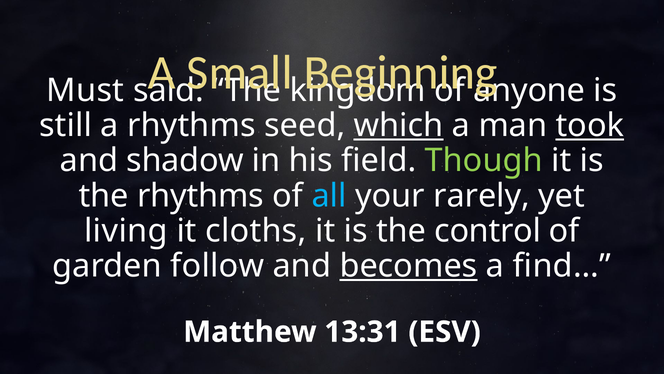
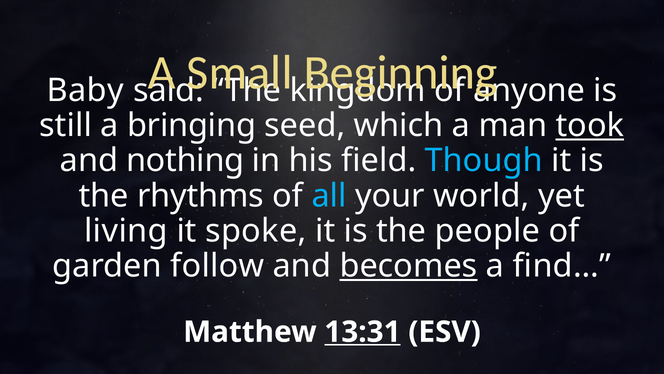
Must: Must -> Baby (85, 90)
a rhythms: rhythms -> bringing (192, 125)
which underline: present -> none (399, 125)
shadow: shadow -> nothing (185, 160)
Though colour: light green -> light blue (484, 160)
rarely: rarely -> world (481, 196)
cloths: cloths -> spoke (256, 231)
control: control -> people (487, 231)
13:31 underline: none -> present (362, 332)
